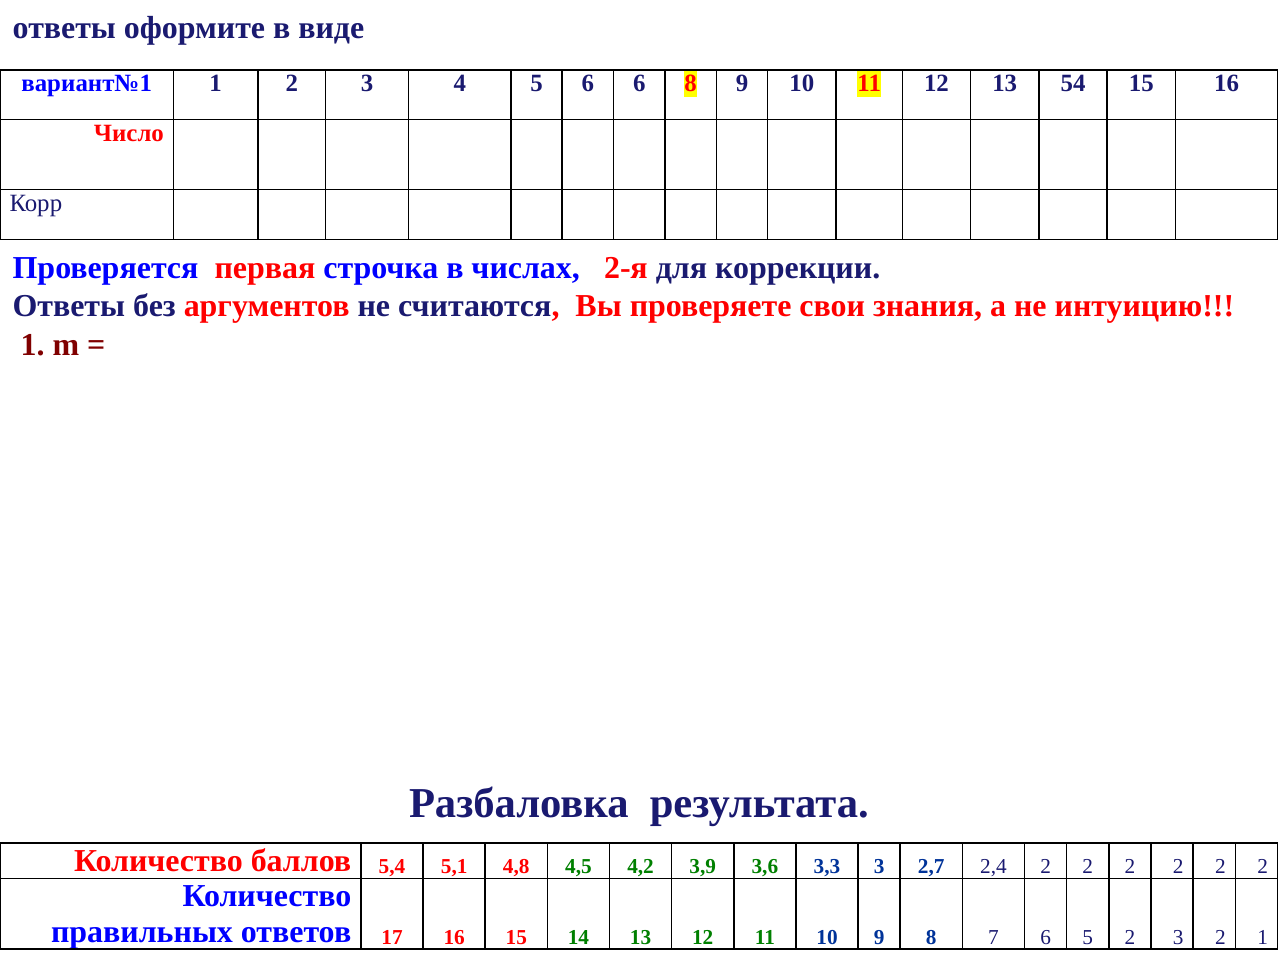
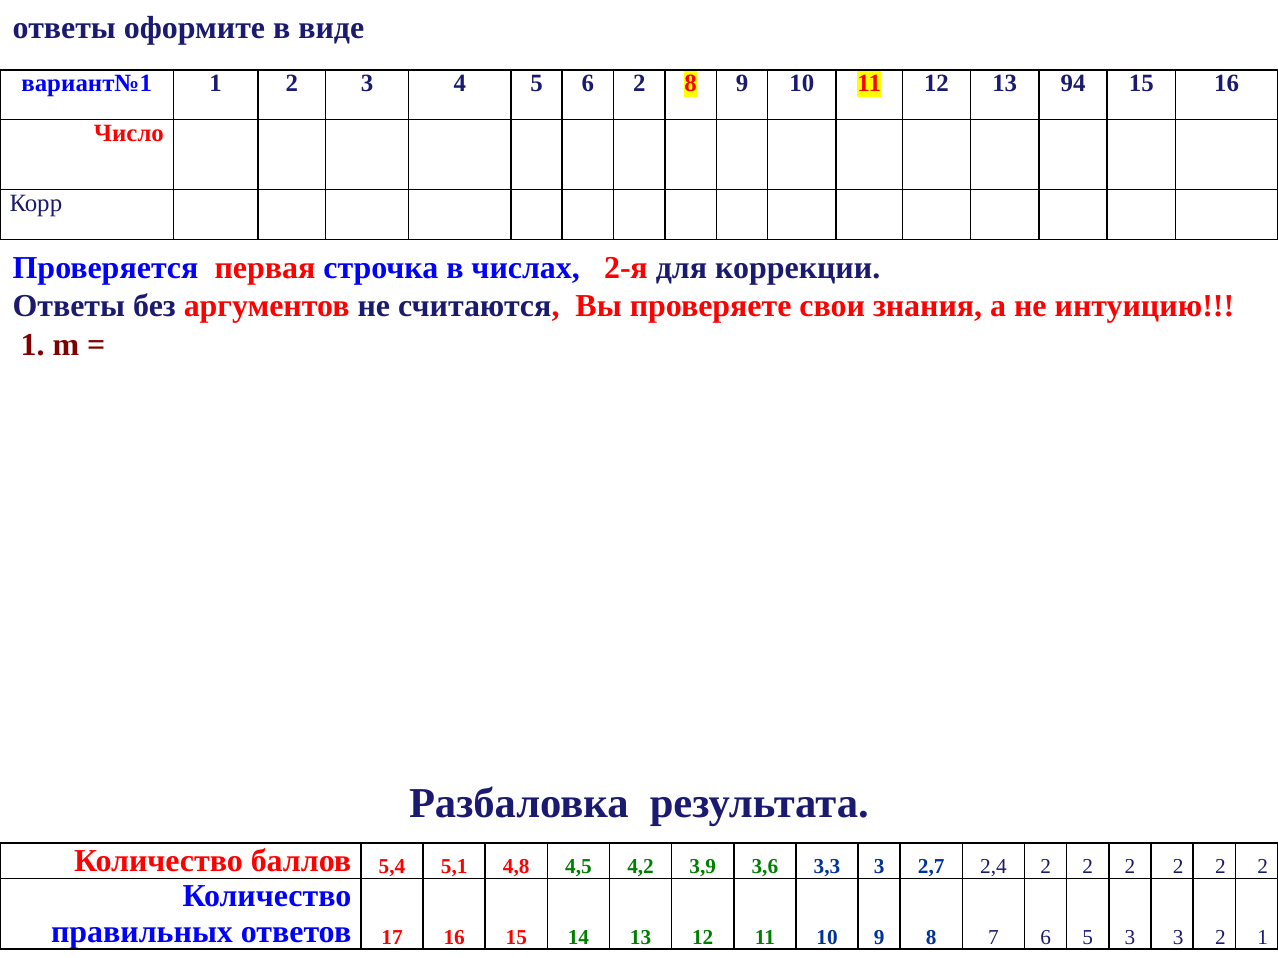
6 6: 6 -> 2 (639, 84)
54: 54 -> 94 (1073, 84)
5 2: 2 -> 3 (1130, 938)
